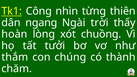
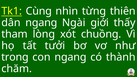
Công: Công -> Cùng (39, 11)
trời: trời -> giới (100, 23)
hoàn: hoàn -> tham (14, 34)
thắm: thắm -> trong (15, 57)
con chúng: chúng -> ngang (71, 57)
